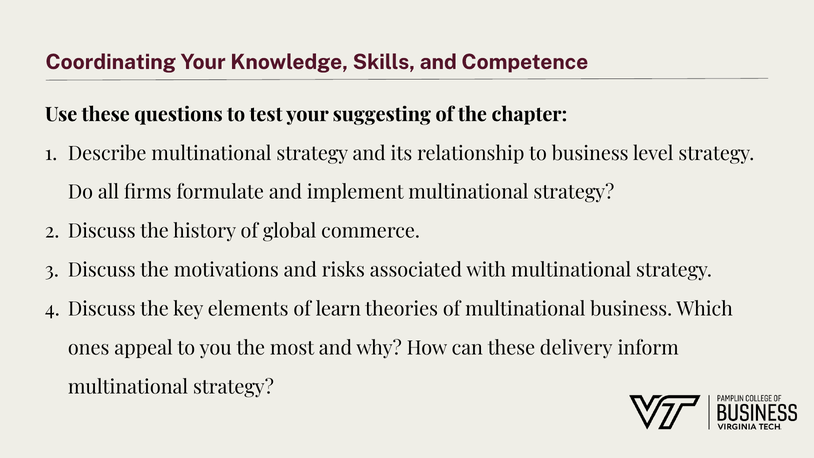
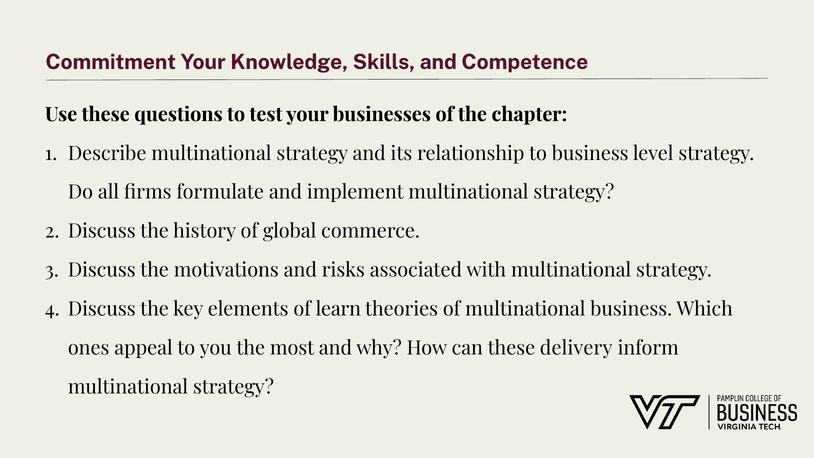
Coordinating: Coordinating -> Commitment (111, 62)
suggesting: suggesting -> businesses (382, 115)
